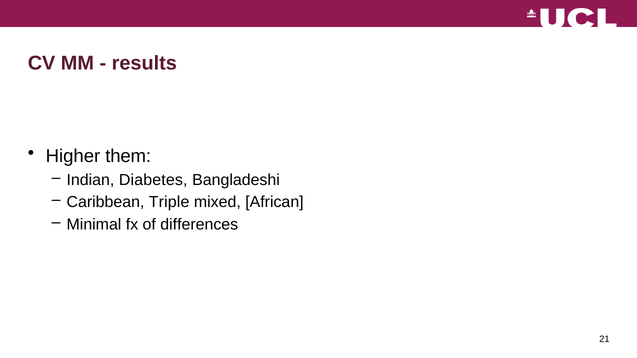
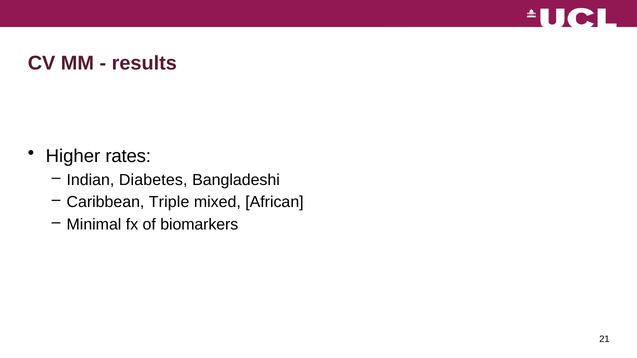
them: them -> rates (128, 156)
differences: differences -> biomarkers (199, 225)
